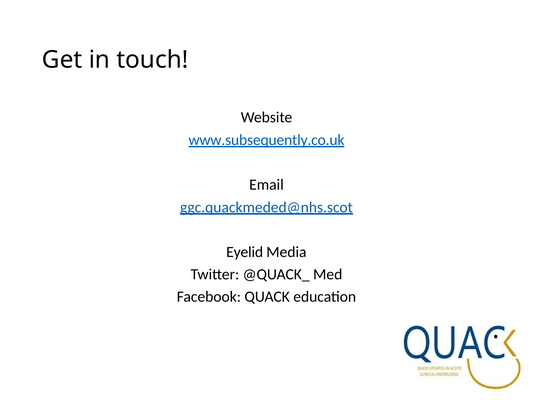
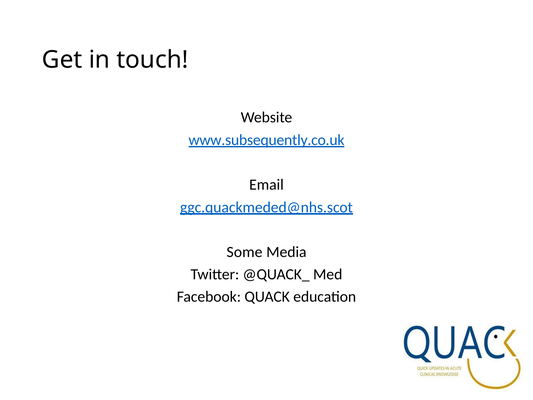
Eyelid: Eyelid -> Some (245, 252)
